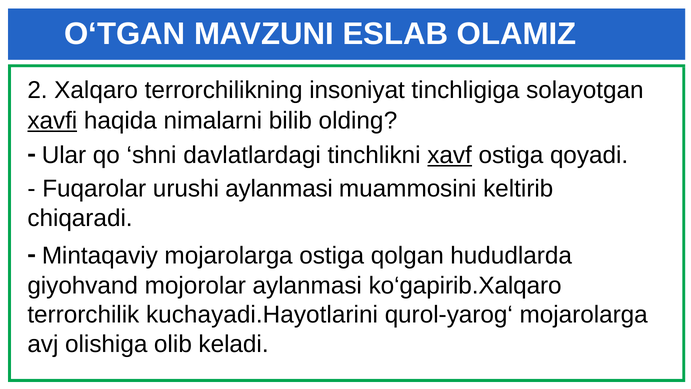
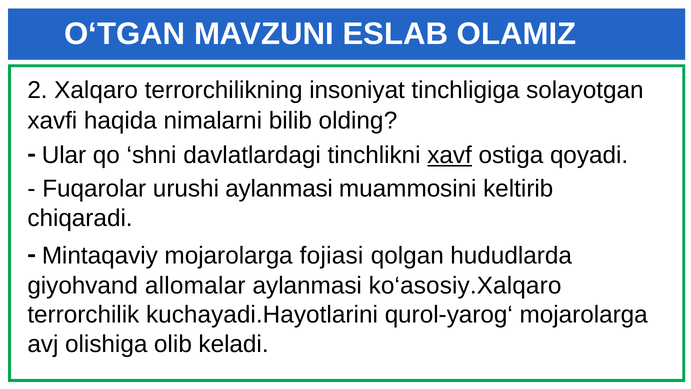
xavfi underline: present -> none (52, 121)
mojarolarga ostiga: ostiga -> fojiasi (332, 256)
mojorolar: mojorolar -> allomalar (195, 286)
ko‘gapirib.Xalqaro: ko‘gapirib.Xalqaro -> ko‘asosiy.Xalqaro (465, 286)
